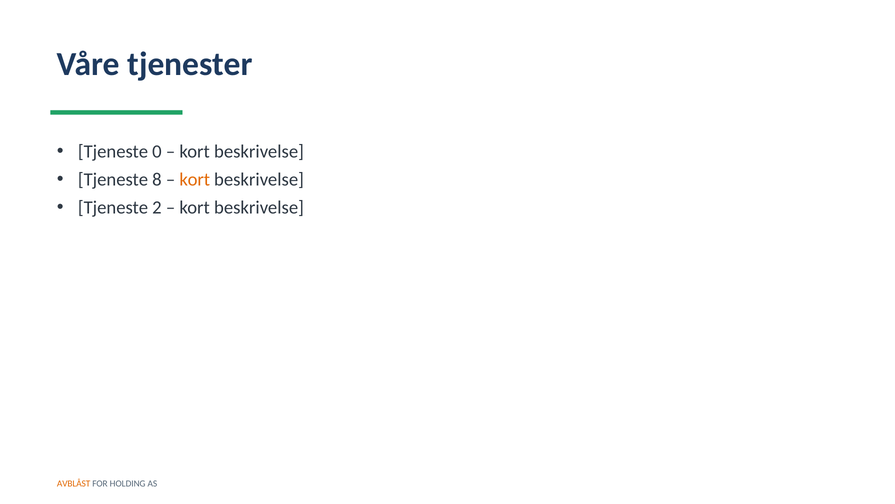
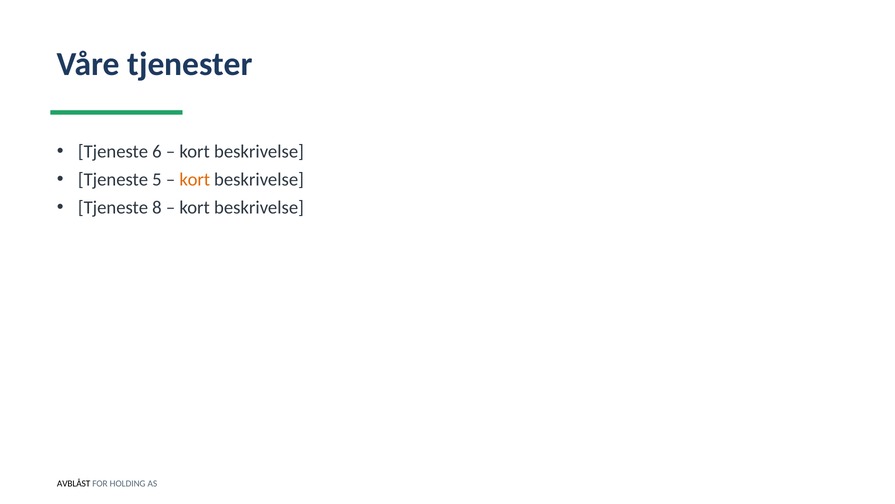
0: 0 -> 6 (157, 152)
8: 8 -> 5 (157, 180)
2: 2 -> 8 (157, 208)
AVBLÅST colour: orange -> black (74, 483)
